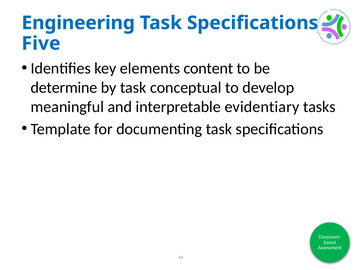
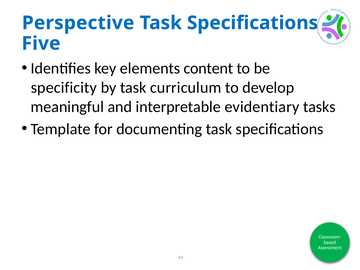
Engineering: Engineering -> Perspective (78, 23)
determine: determine -> specificity (64, 88)
conceptual: conceptual -> curriculum (186, 88)
